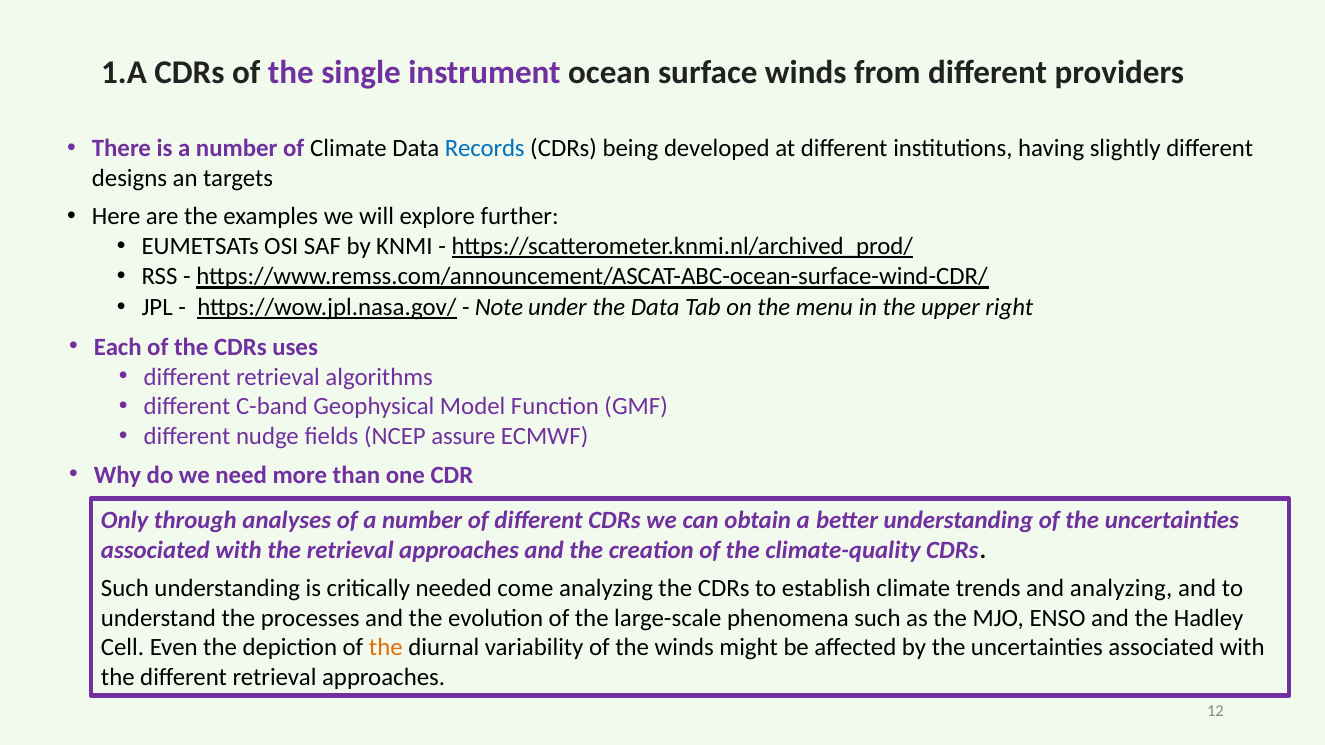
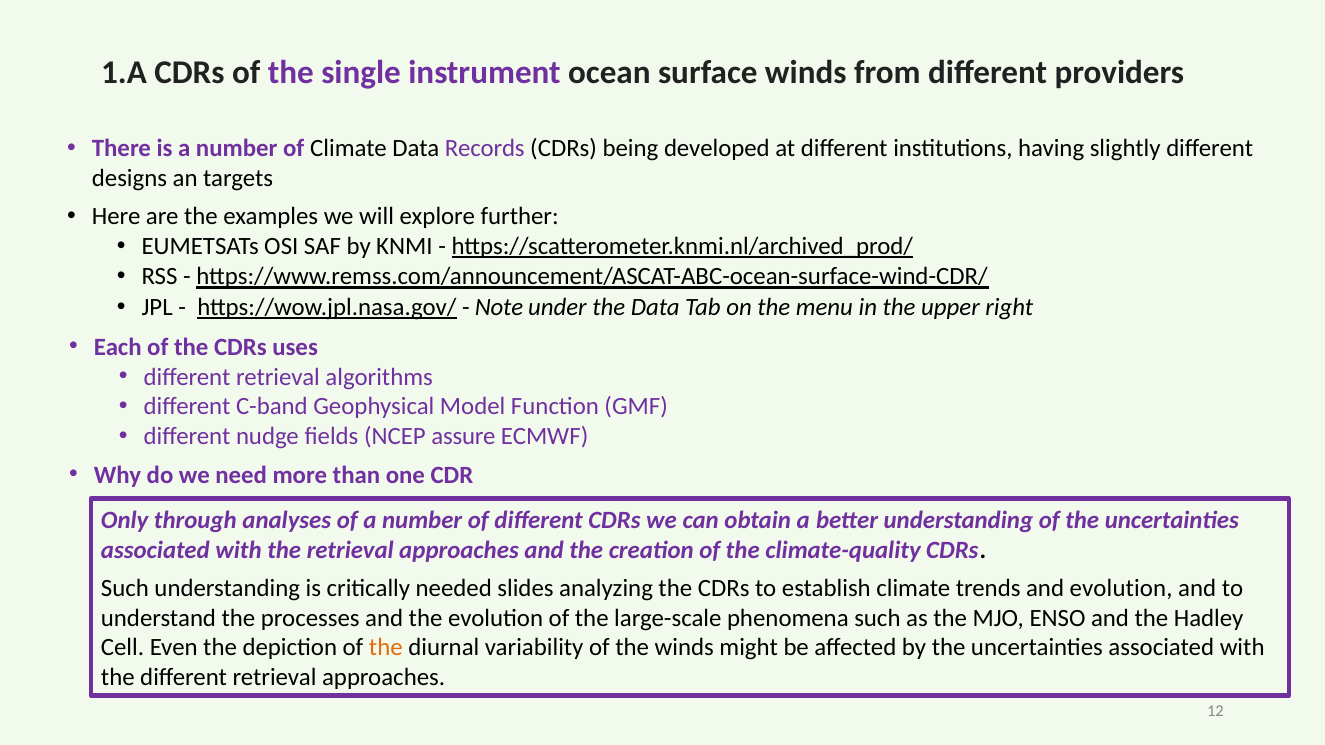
Records colour: blue -> purple (485, 149)
come: come -> slides (525, 588)
and analyzing: analyzing -> evolution (1121, 588)
